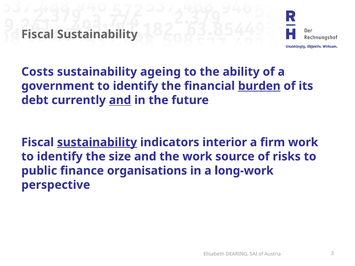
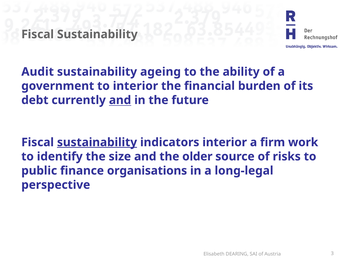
Costs: Costs -> Audit (38, 72)
government to identify: identify -> interior (135, 86)
burden underline: present -> none (259, 86)
the work: work -> older (197, 157)
long-work: long-work -> long-legal (244, 171)
